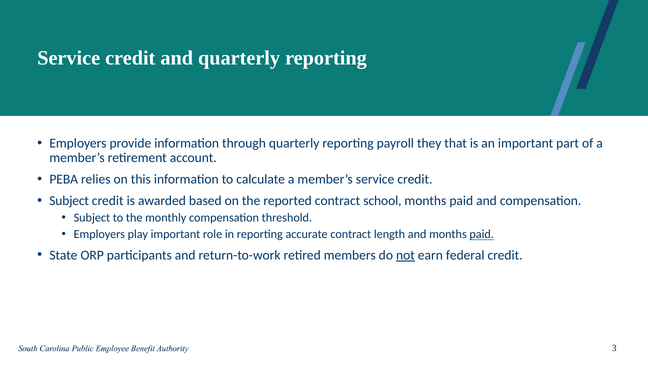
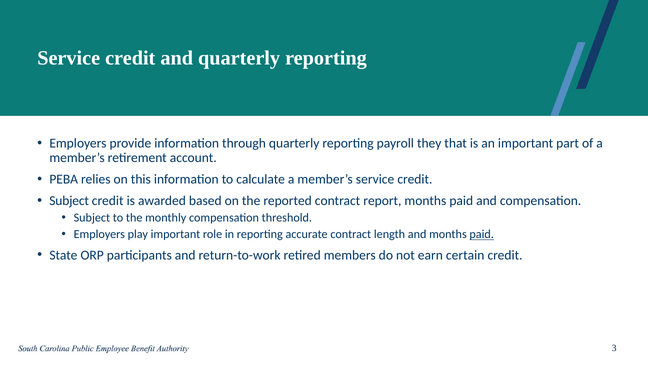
school: school -> report (382, 200)
not underline: present -> none (405, 255)
federal: federal -> certain (465, 255)
